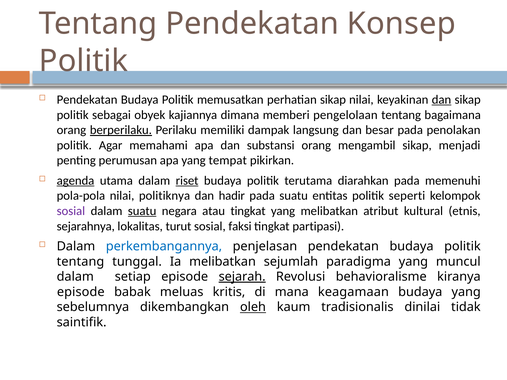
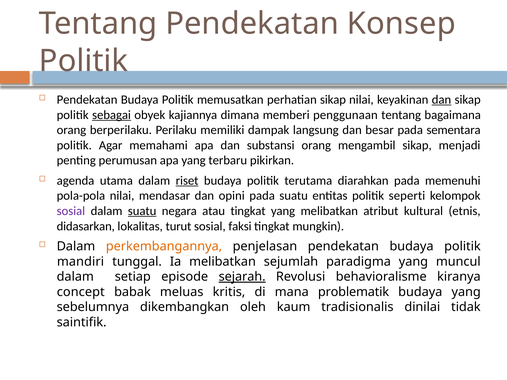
sebagai underline: none -> present (112, 115)
pengelolaan: pengelolaan -> penggunaan (345, 115)
berperilaku underline: present -> none (121, 130)
penolakan: penolakan -> sementara (454, 130)
tempat: tempat -> terbaru (228, 161)
agenda underline: present -> none (76, 181)
politiknya: politiknya -> mendasar (165, 196)
hadir: hadir -> opini (232, 196)
sejarahnya: sejarahnya -> didasarkan (86, 226)
partipasi: partipasi -> mungkin (318, 226)
perkembangannya colour: blue -> orange (164, 246)
tentang: tentang -> mandiri (80, 262)
episode: episode -> concept (81, 292)
keagamaan: keagamaan -> problematik (354, 292)
oleh underline: present -> none (253, 307)
